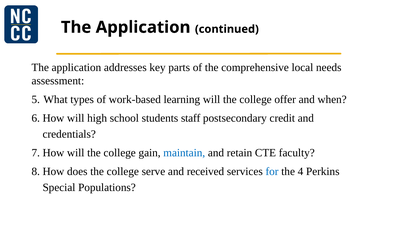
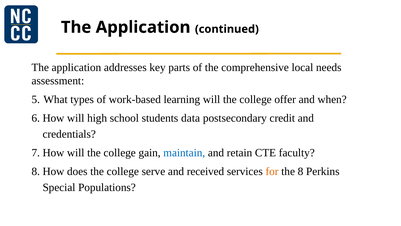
staff: staff -> data (191, 118)
for colour: blue -> orange (272, 171)
4: 4 -> 8 (301, 171)
